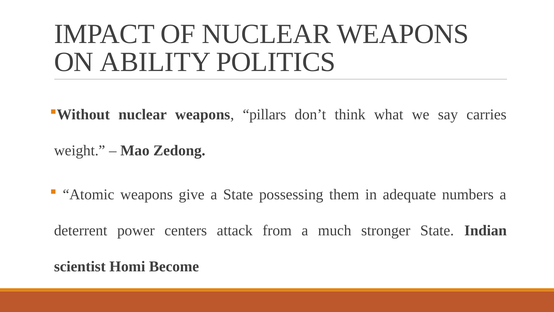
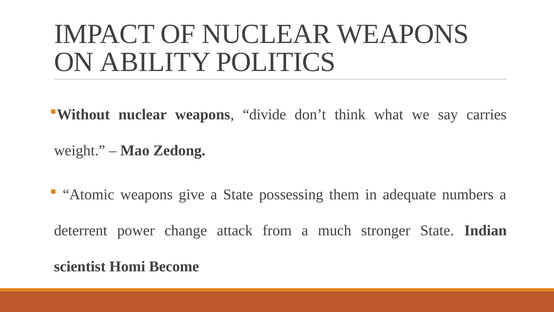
pillars: pillars -> divide (264, 114)
centers: centers -> change (186, 230)
